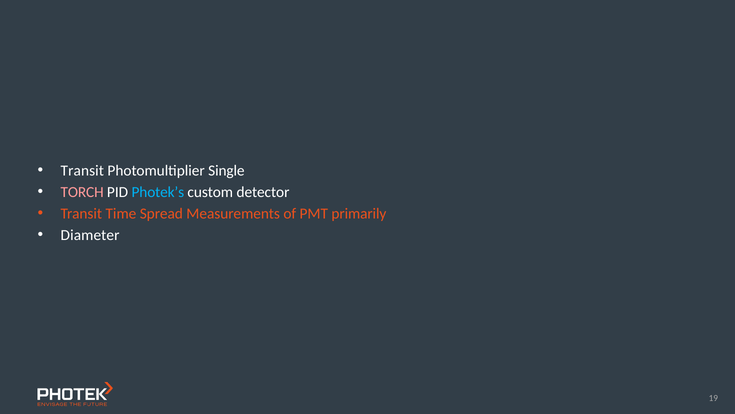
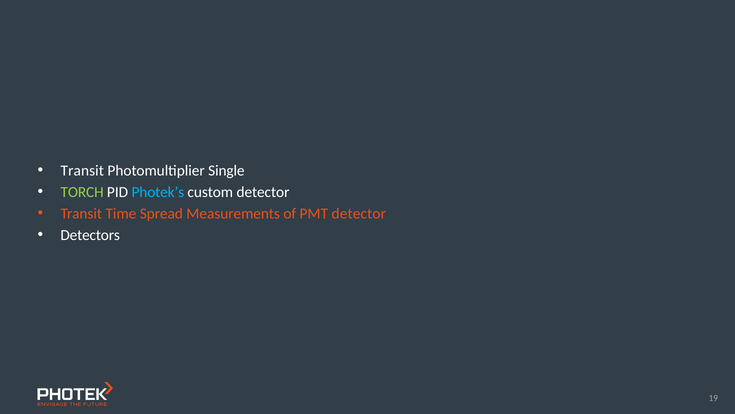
TORCH colour: pink -> light green (82, 192)
PMT primarily: primarily -> detector (359, 213)
Diameter: Diameter -> Detectors (90, 235)
